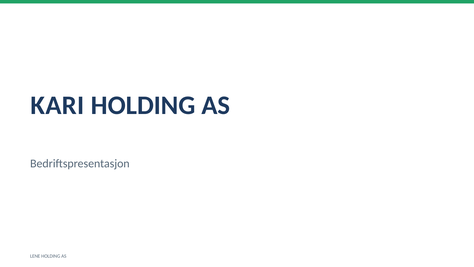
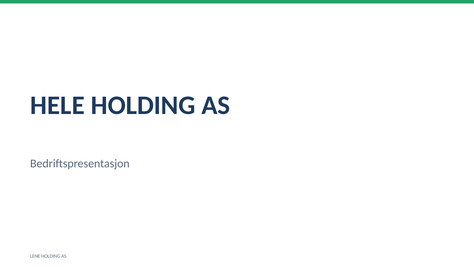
KARI: KARI -> HELE (57, 105)
